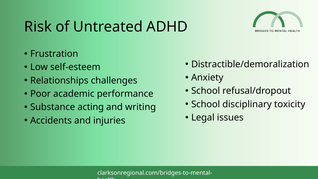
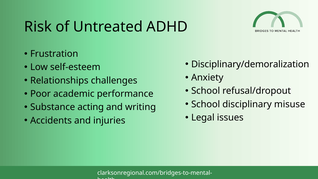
Distractible/demoralization: Distractible/demoralization -> Disciplinary/demoralization (250, 64)
toxicity: toxicity -> misuse (290, 104)
